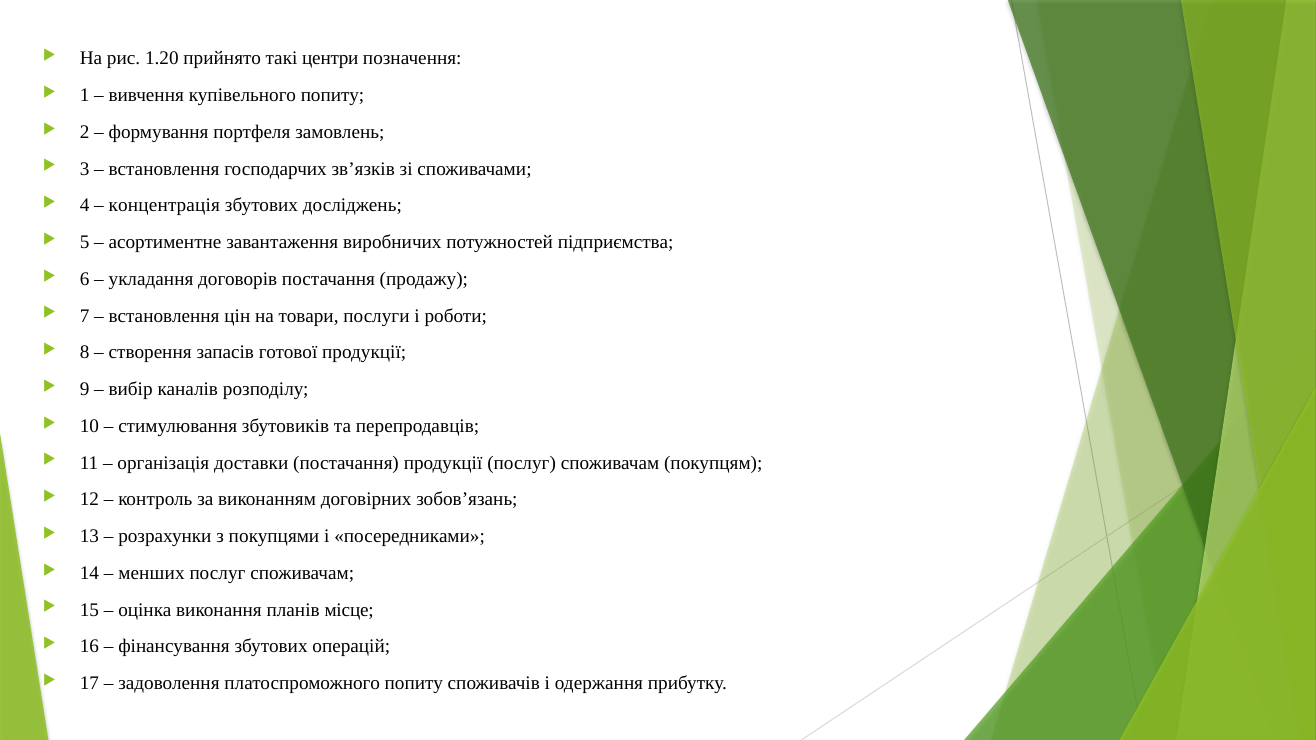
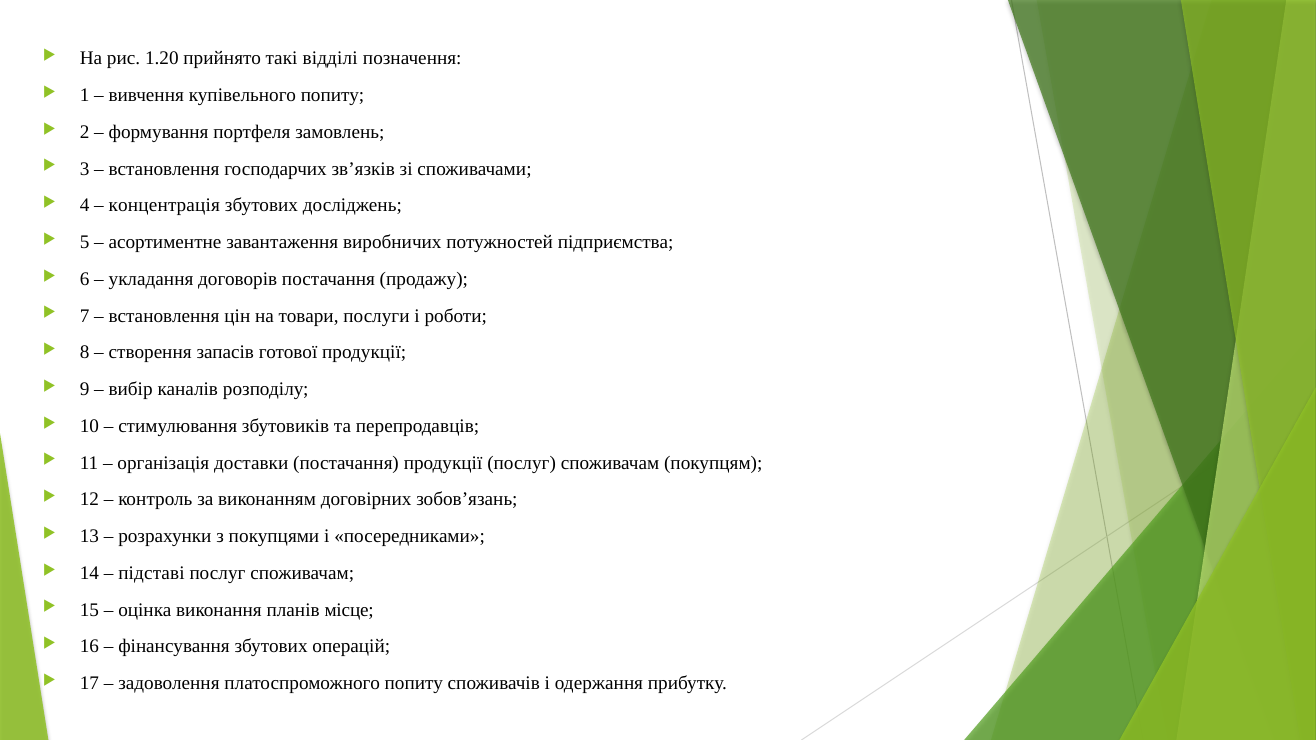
центри: центри -> відділі (330, 59)
менших: менших -> підставі (151, 573)
